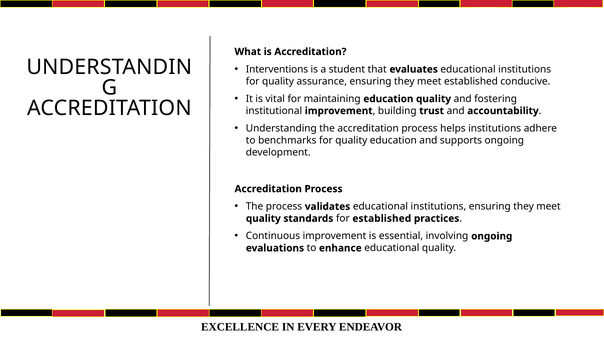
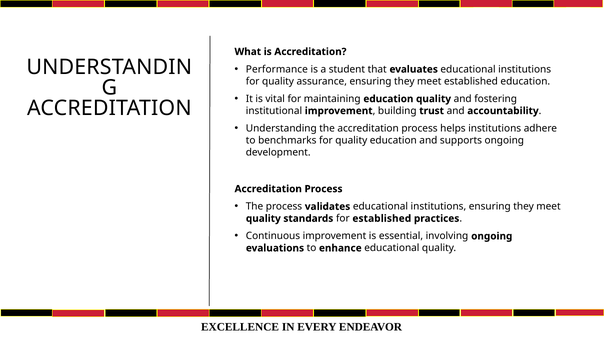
Interventions: Interventions -> Performance (277, 69)
established conducive: conducive -> education (525, 81)
